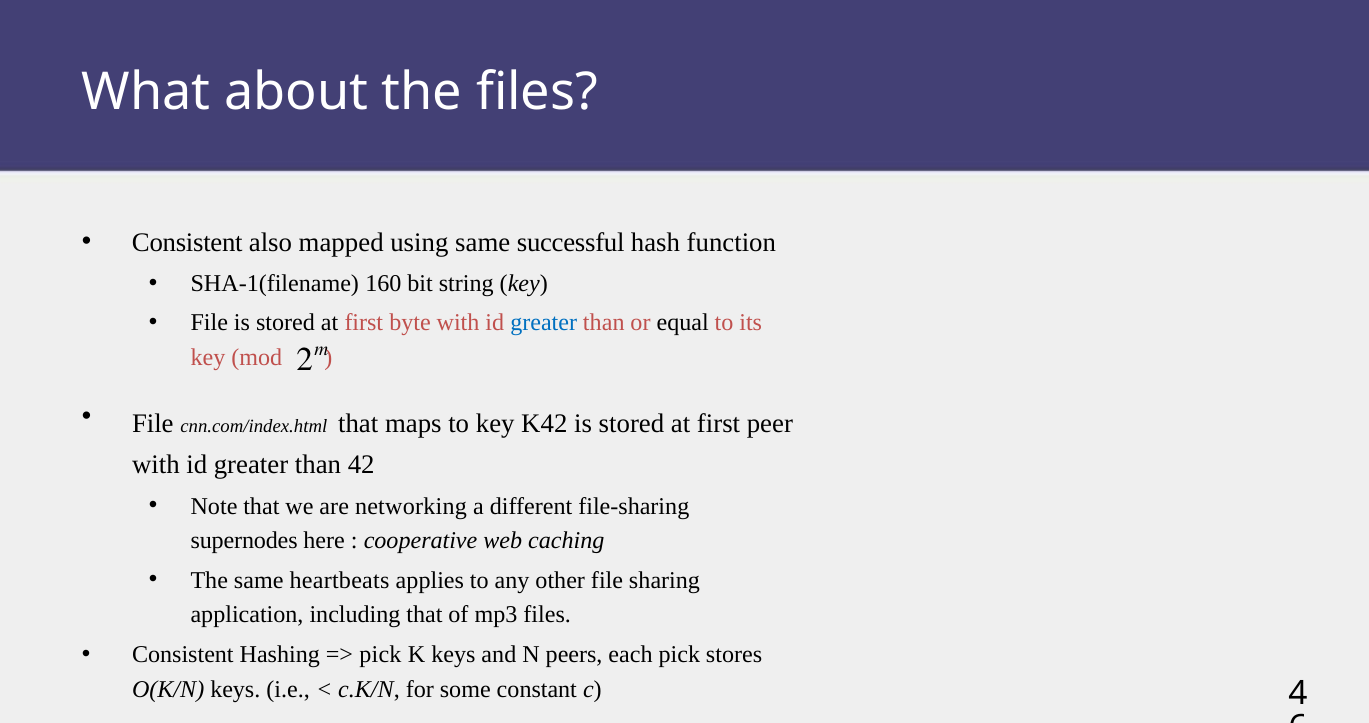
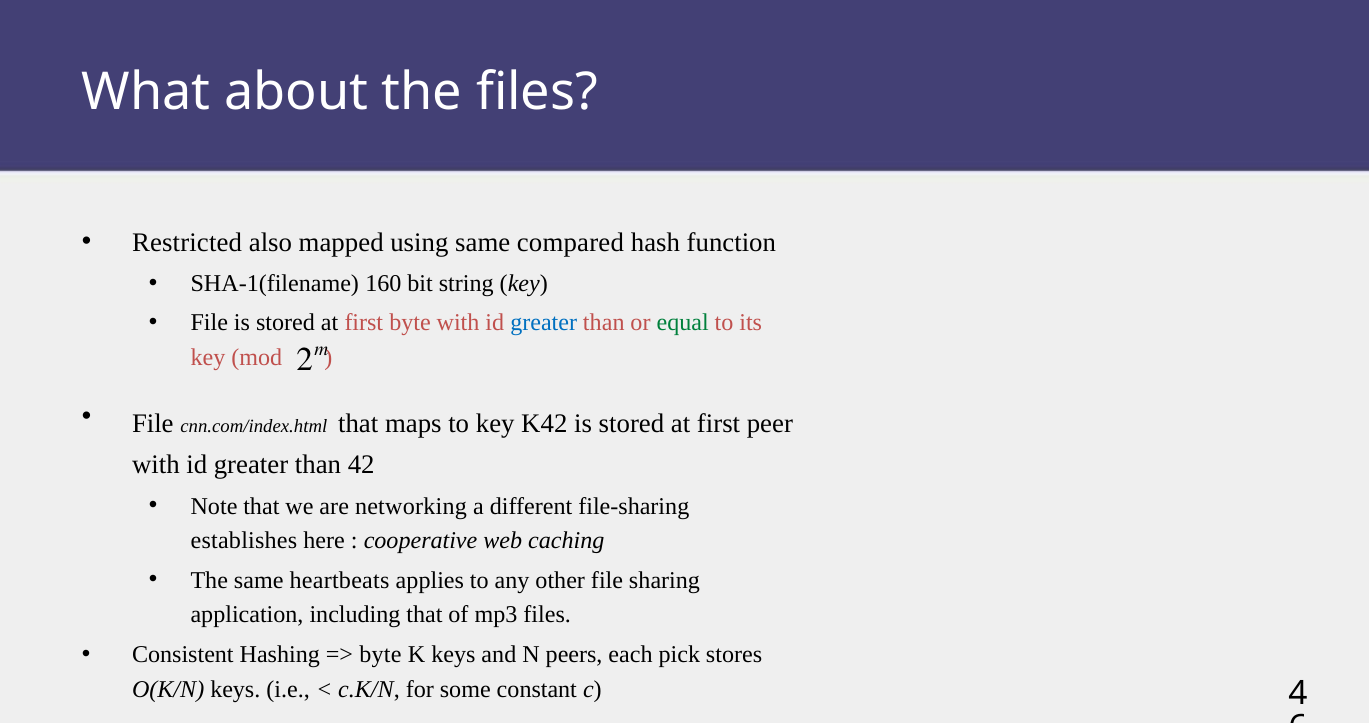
Consistent: Consistent -> Restricted (187, 243)
successful: successful -> compared (570, 243)
equal colour: black -> green (683, 323)
supernodes: supernodes -> establishes (244, 541)
pick: pick -> byte (380, 655)
